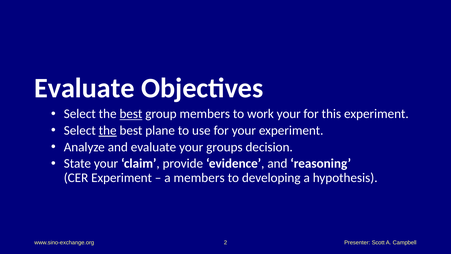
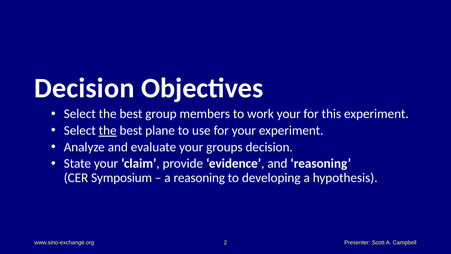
Evaluate: Evaluate -> Decision (84, 88)
best underline: present -> none (131, 114)
CER Experiment: Experiment -> Symposium (122, 178)
a members: members -> reasoning (199, 178)
